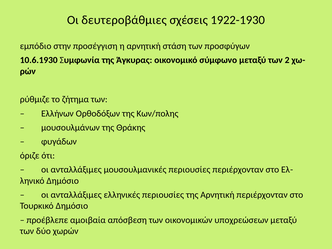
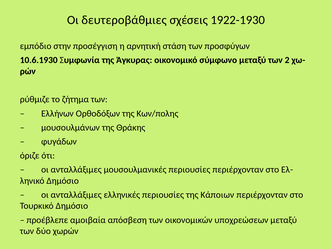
της Αρνητική: Αρνητική -> Κάποιων (217, 195)
